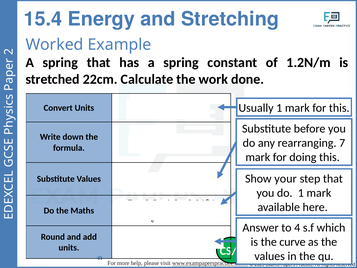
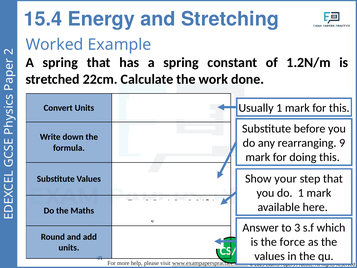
7: 7 -> 9 (342, 143)
4: 4 -> 3 (297, 227)
curve: curve -> force (292, 242)
